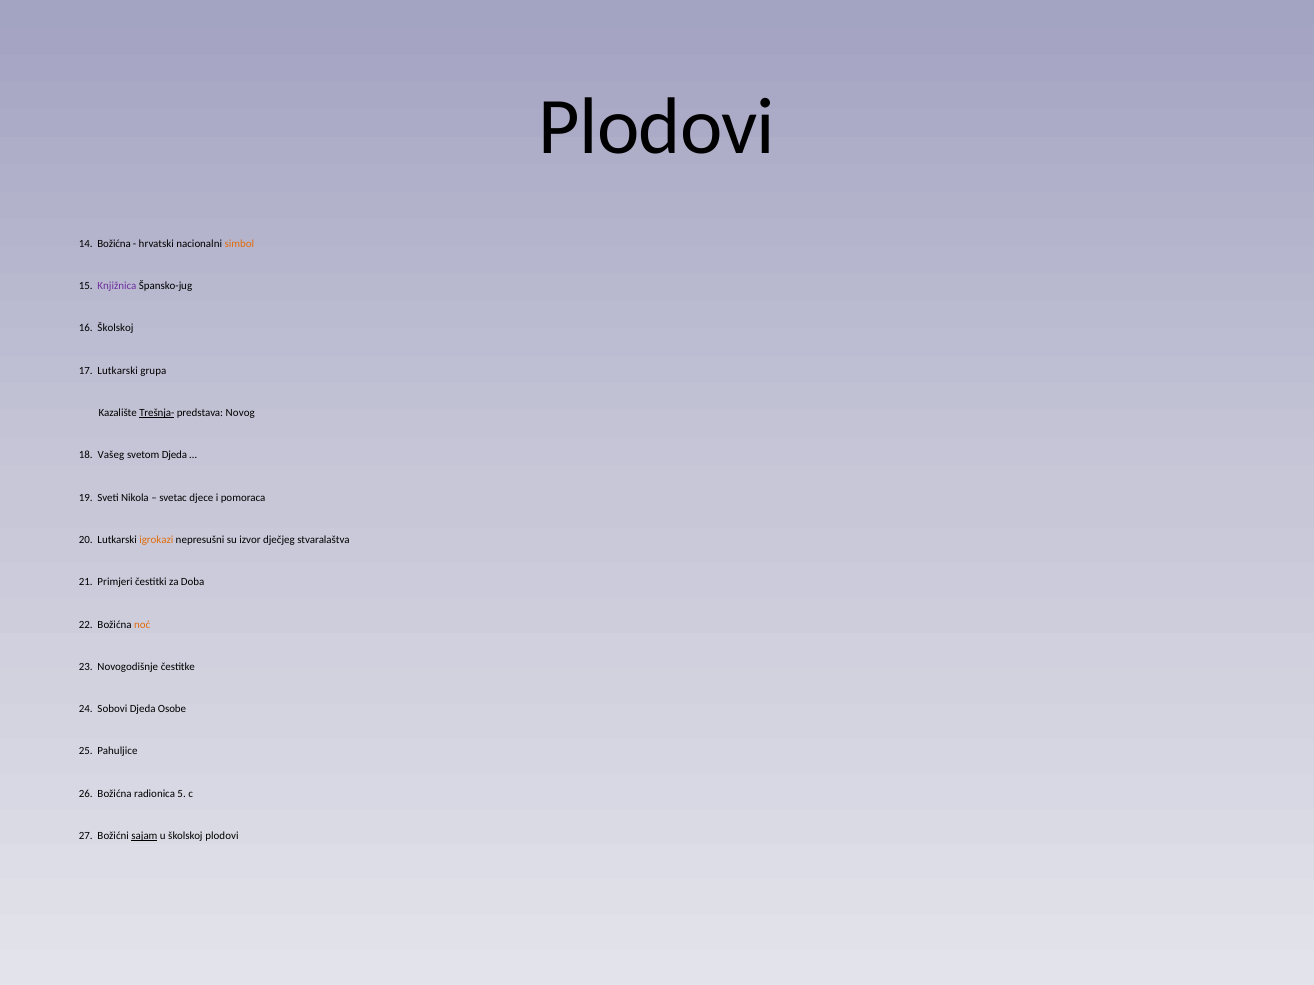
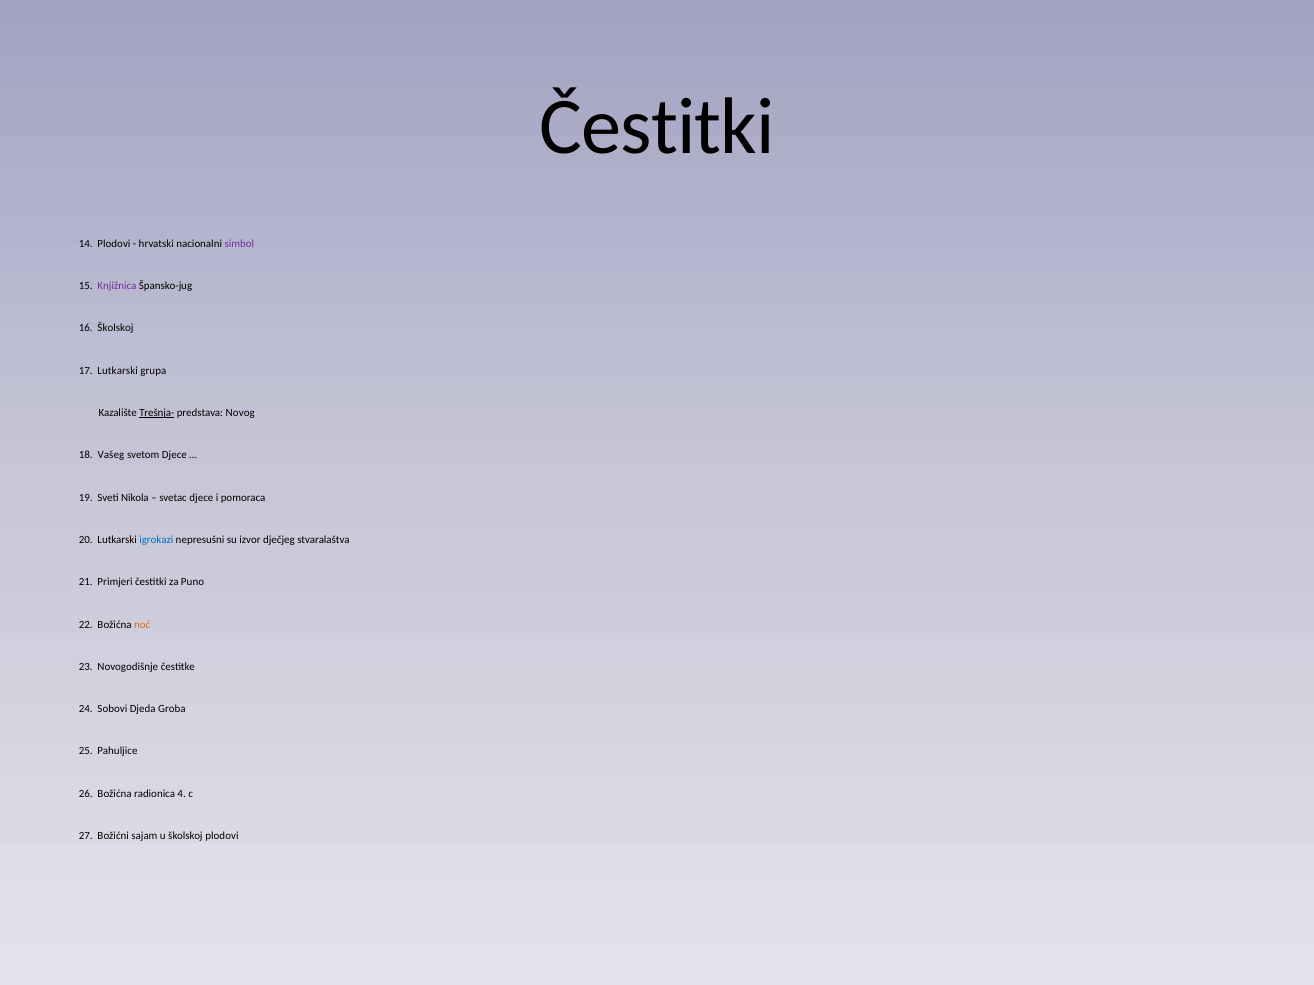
Plodovi: Plodovi -> Čestitki (657, 127)
14 Božićna: Božićna -> Plodovi (114, 244)
simbol colour: orange -> purple (239, 244)
svetom Djeda: Djeda -> Djece (174, 455)
igrokazi colour: orange -> blue (156, 540)
Doba: Doba -> Puno (193, 582)
Osobe: Osobe -> Groba (172, 709)
5: 5 -> 4 (182, 794)
sajam underline: present -> none (144, 836)
